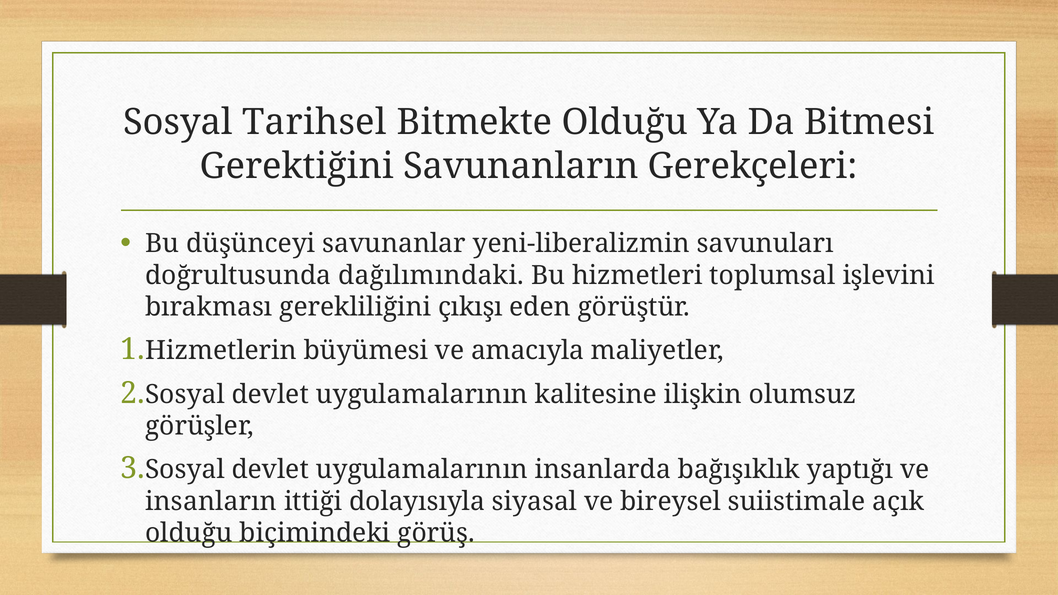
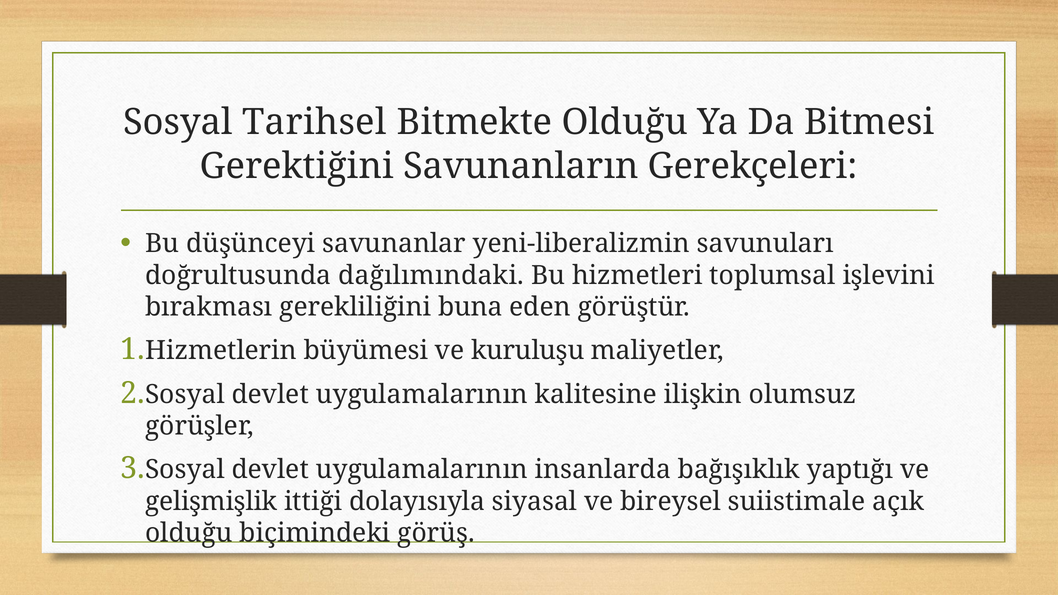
çıkışı: çıkışı -> buna (470, 307)
amacıyla: amacıyla -> kuruluşu (528, 351)
insanların: insanların -> gelişmişlik (211, 501)
